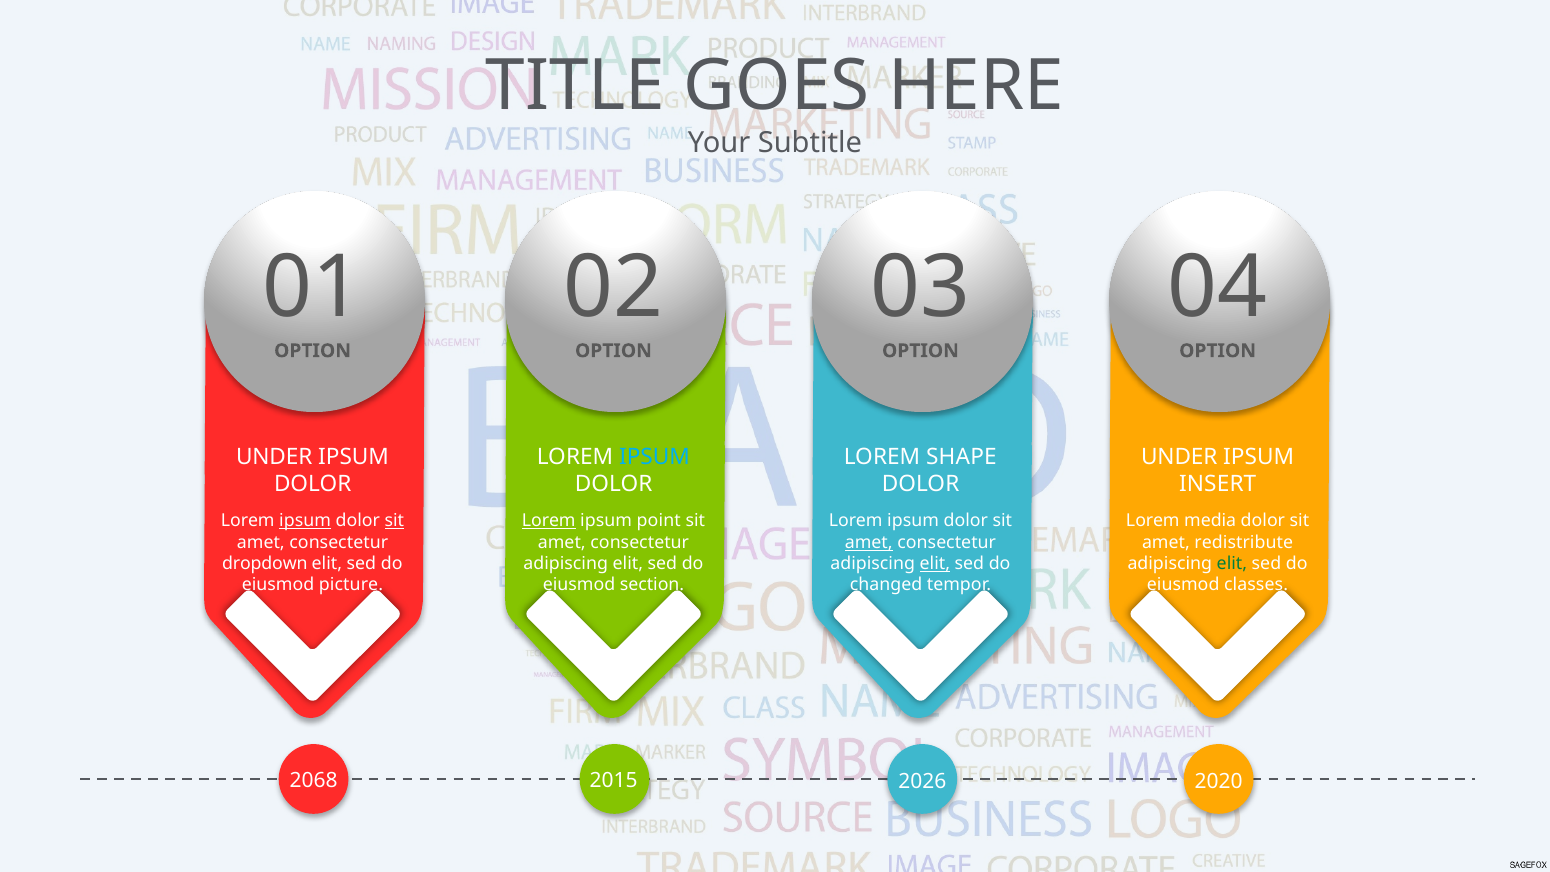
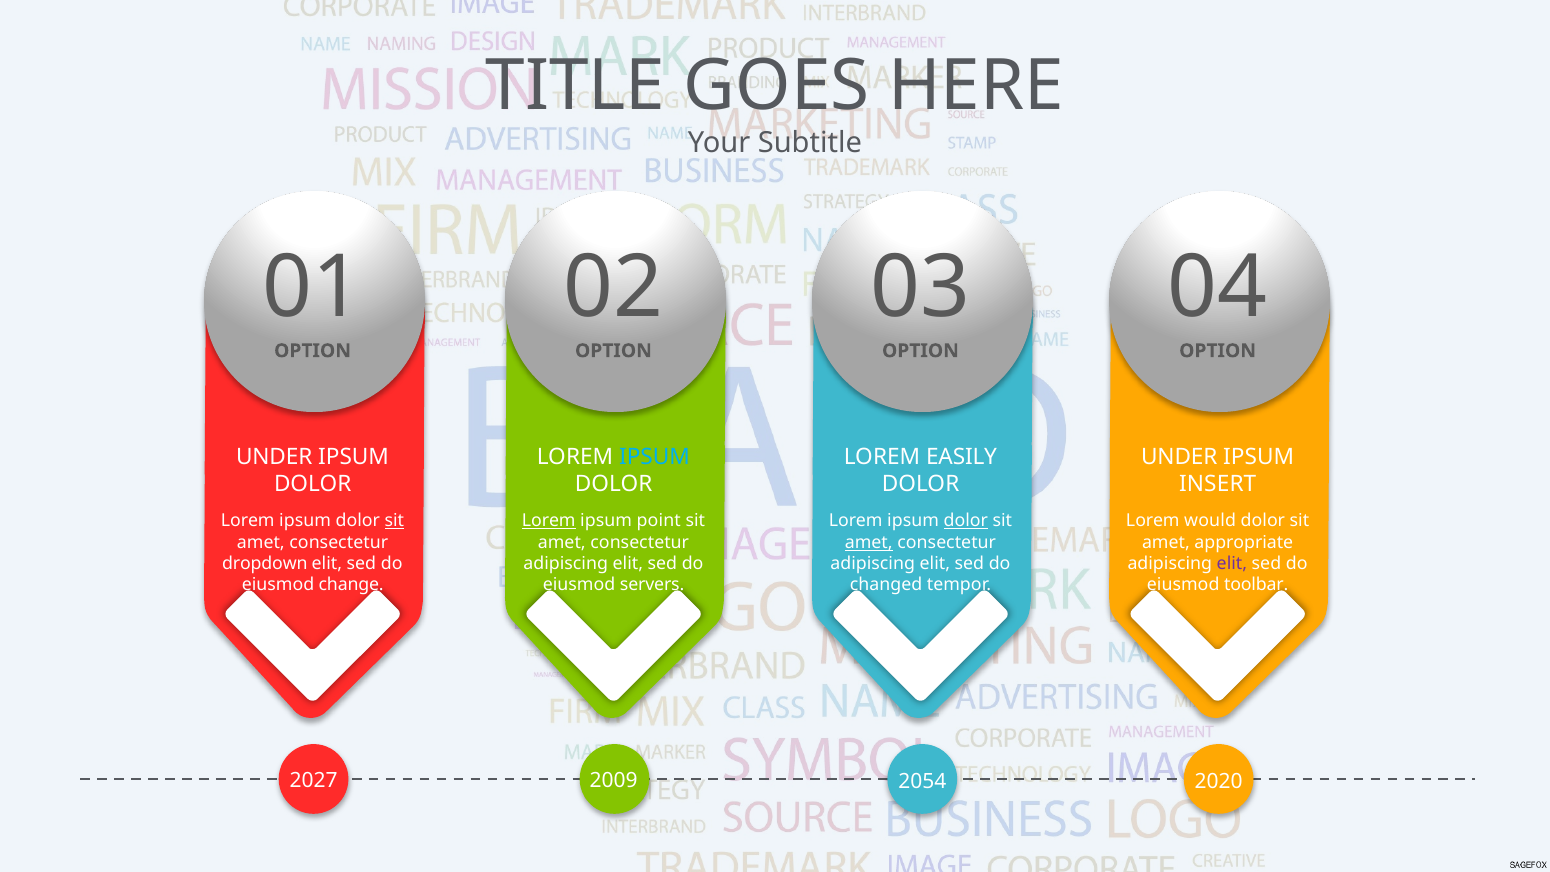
SHAPE: SHAPE -> EASILY (962, 456)
ipsum underline: present -> none (305, 521)
dolor underline: none -> present (966, 521)
media: media -> would (1210, 521)
redistribute: redistribute -> appropriate (1244, 542)
elit underline: present -> none (935, 564)
elit colour: green -> purple (1232, 564)
picture: picture -> change (351, 585)
section: section -> servers (652, 585)
classes: classes -> toolbar (1256, 585)
2068: 2068 -> 2027 (314, 780)
2015: 2015 -> 2009 (614, 780)
2026: 2026 -> 2054 (922, 782)
